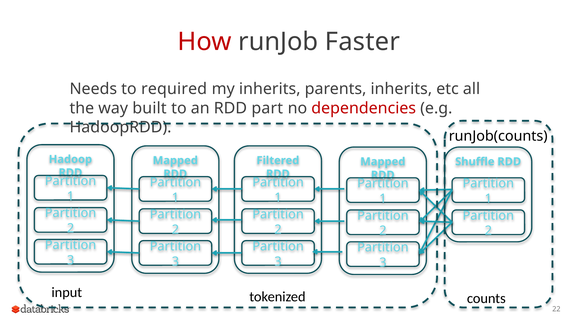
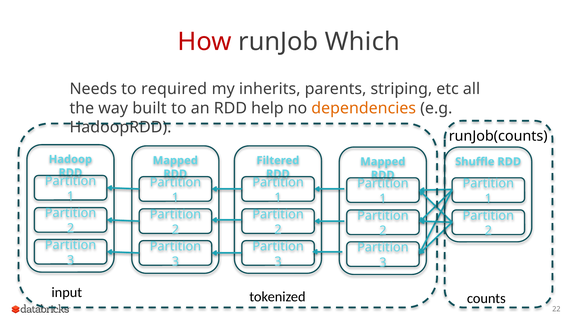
Faster: Faster -> Which (362, 42)
parents inherits: inherits -> striping (401, 89)
part: part -> help (267, 108)
dependencies colour: red -> orange (364, 108)
